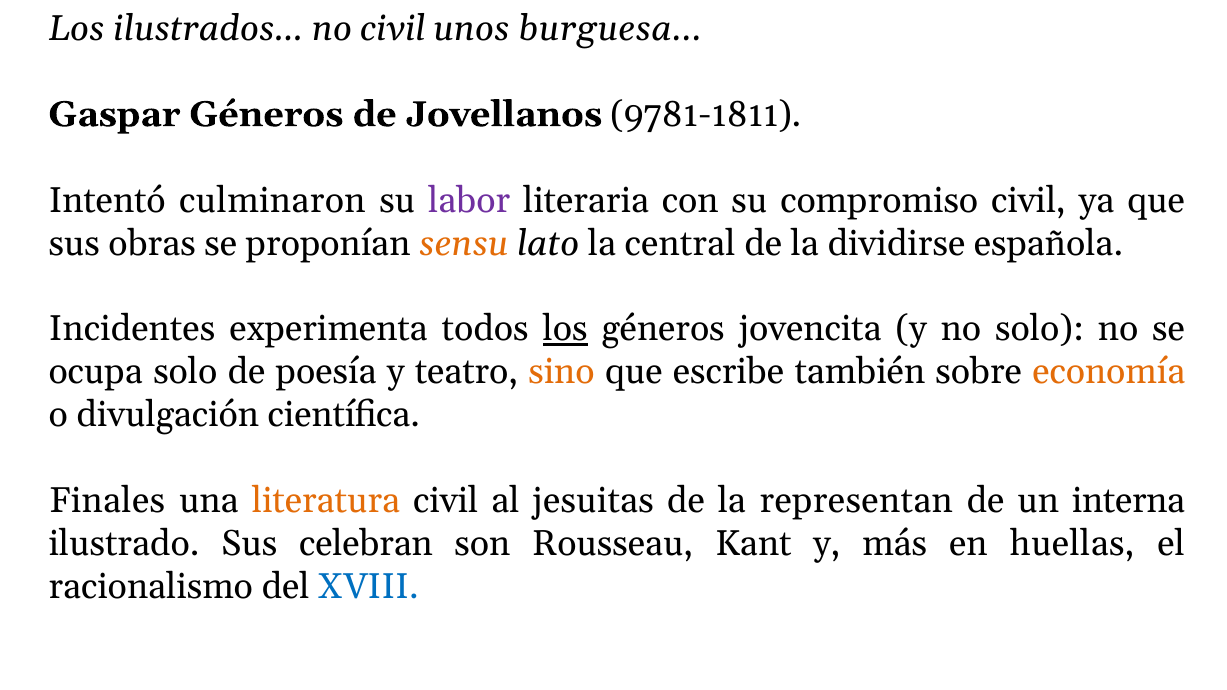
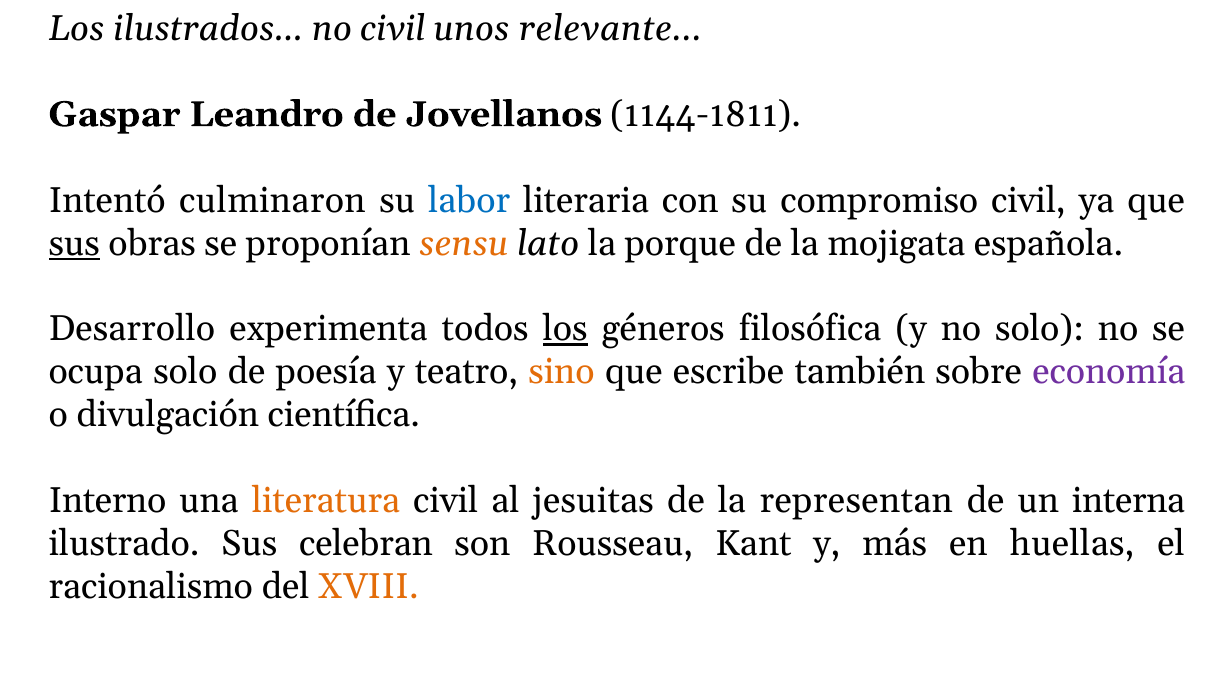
burguesa: burguesa -> relevante (610, 28)
Gaspar Géneros: Géneros -> Leandro (267, 114)
9781-1811: 9781-1811 -> 1144-1811 (706, 114)
labor colour: purple -> blue (469, 200)
sus underline: none -> present (74, 243)
central: central -> porque (680, 243)
dividirse: dividirse -> mojigata (896, 243)
Incidentes: Incidentes -> Desarrollo (132, 329)
jovencita: jovencita -> filosófica (810, 329)
economía colour: orange -> purple (1109, 372)
Finales: Finales -> Interno (107, 501)
XVIII colour: blue -> orange (368, 587)
